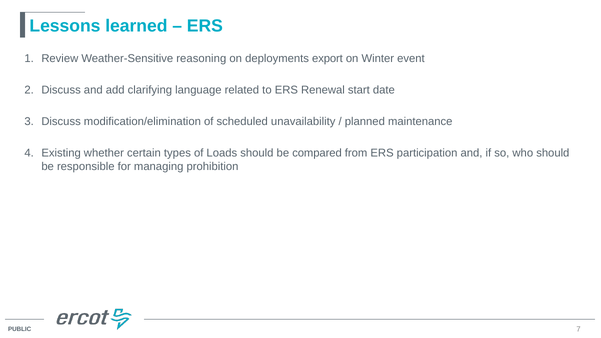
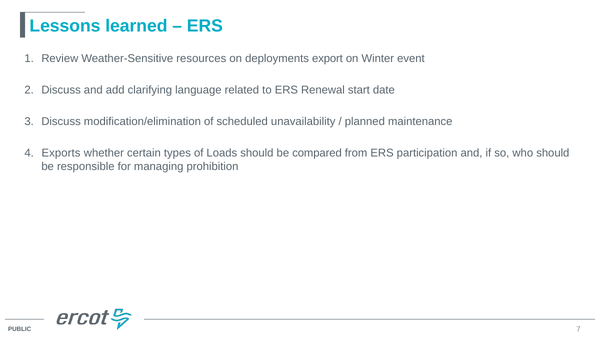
reasoning: reasoning -> resources (201, 59)
Existing: Existing -> Exports (61, 153)
